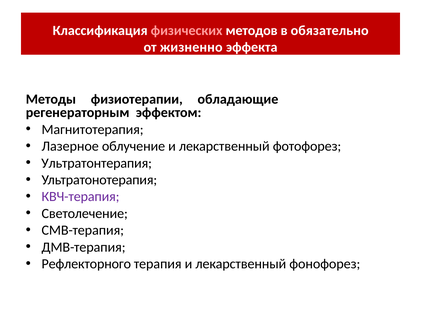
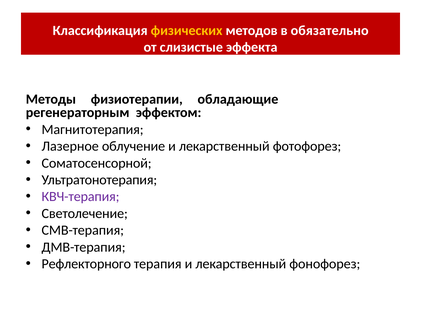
физических colour: pink -> yellow (187, 31)
жизненно: жизненно -> слизистые (191, 47)
Ультратонтерапия: Ультратонтерапия -> Соматосенсорной (97, 163)
